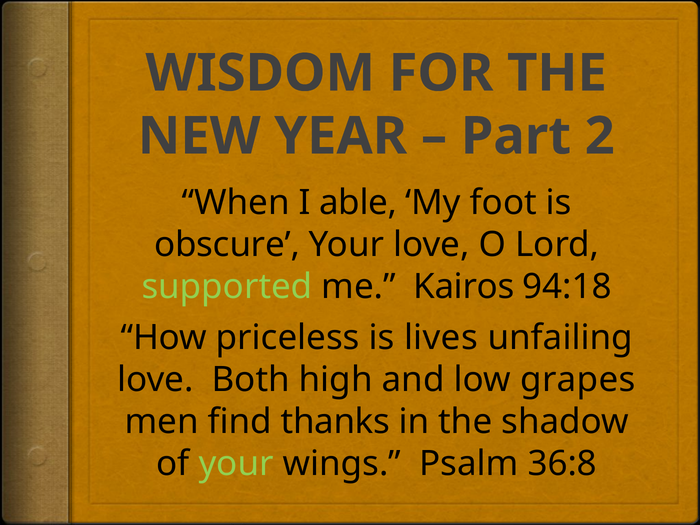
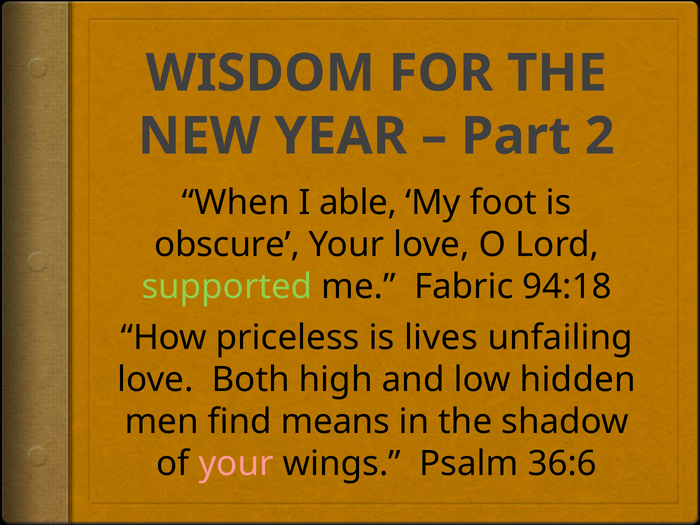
Kairos: Kairos -> Fabric (464, 287)
grapes: grapes -> hidden (578, 380)
thanks: thanks -> means (335, 422)
your colour: light green -> pink (236, 464)
36:8: 36:8 -> 36:6 (562, 464)
